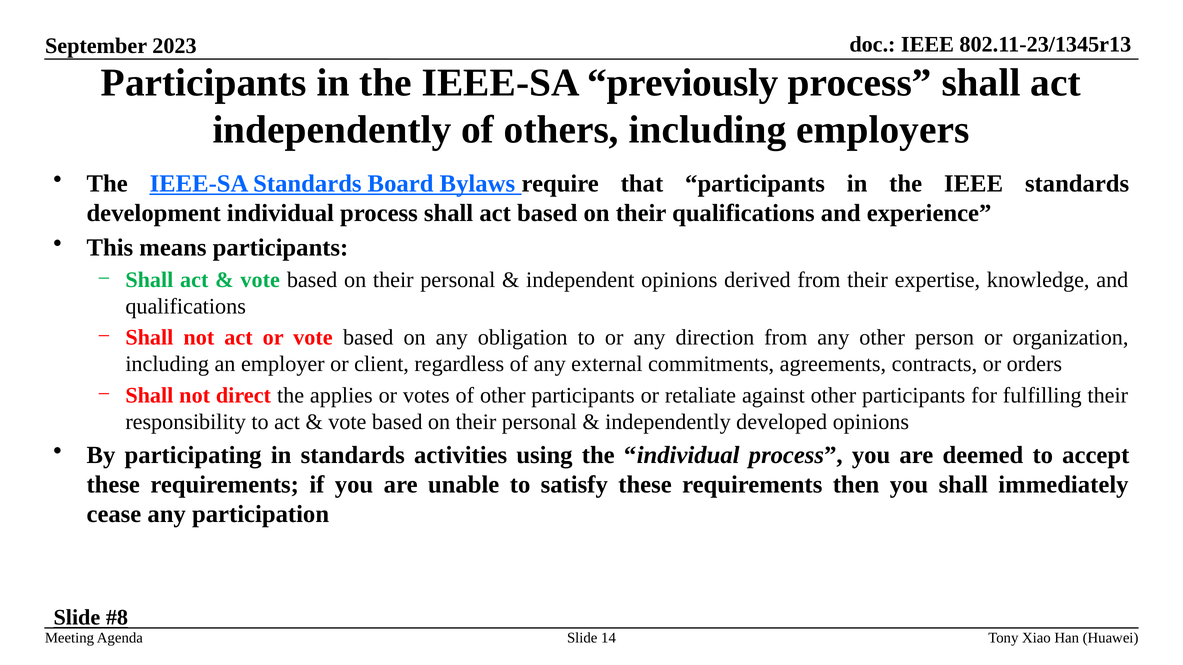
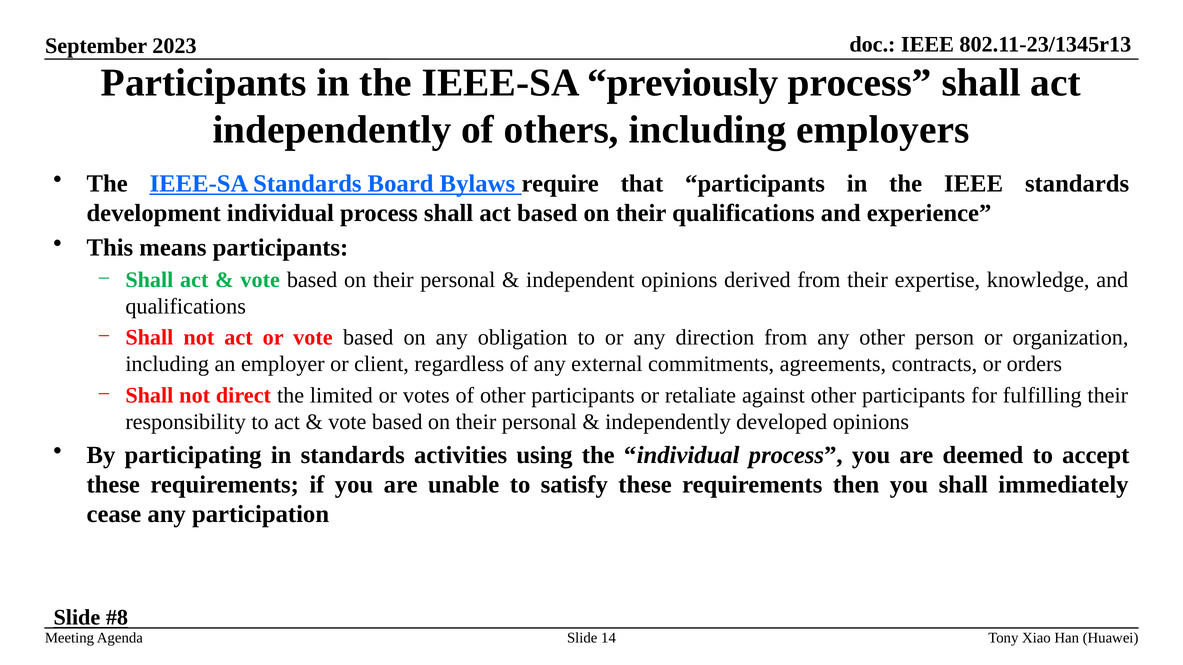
applies: applies -> limited (341, 395)
